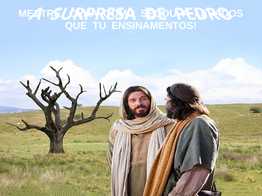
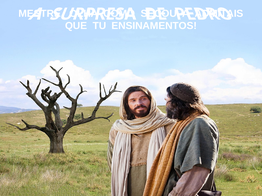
LEVADOS: LEVADOS -> ADMITAIS (219, 14)
